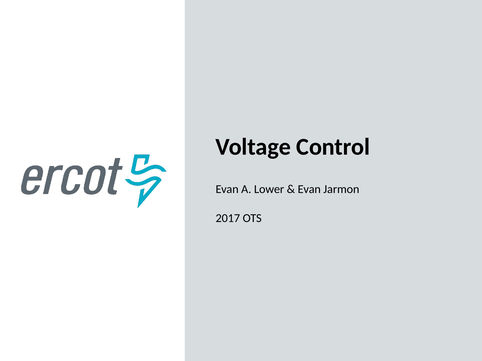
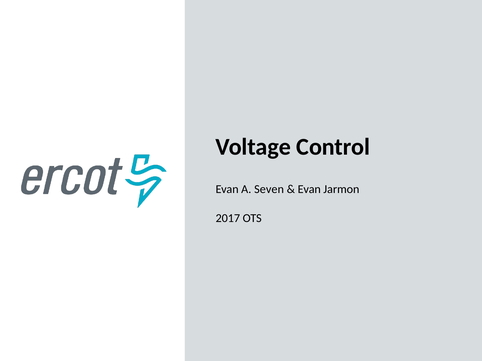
Lower: Lower -> Seven (269, 189)
